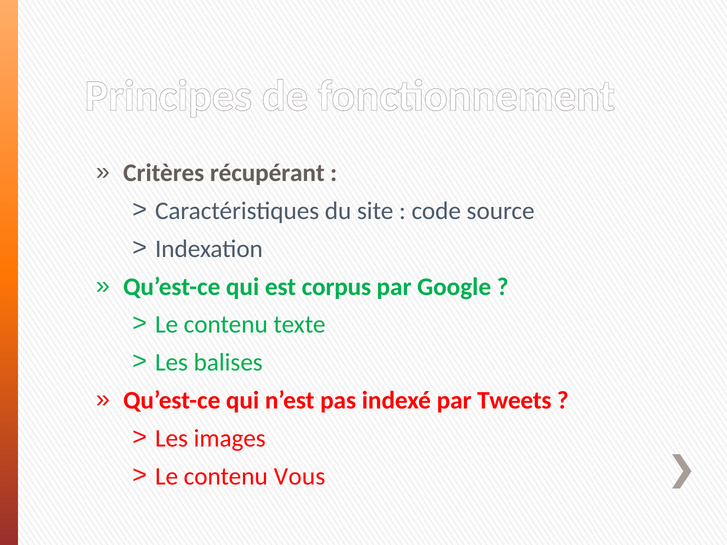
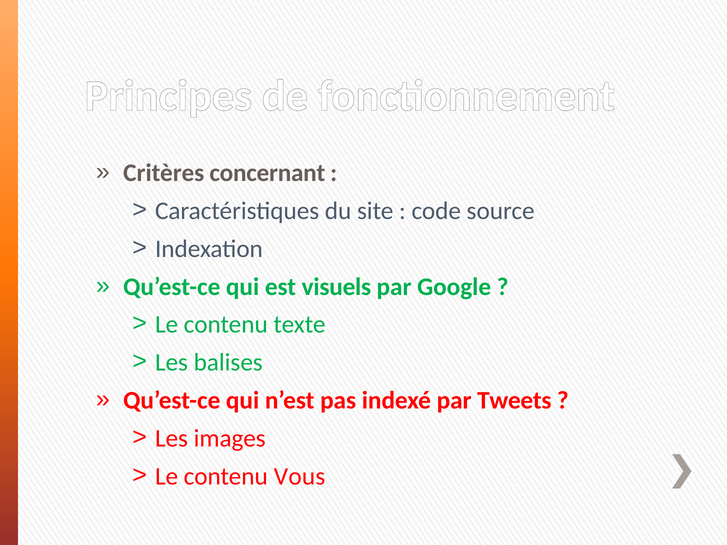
récupérant: récupérant -> concernant (267, 173)
corpus: corpus -> visuels (336, 287)
